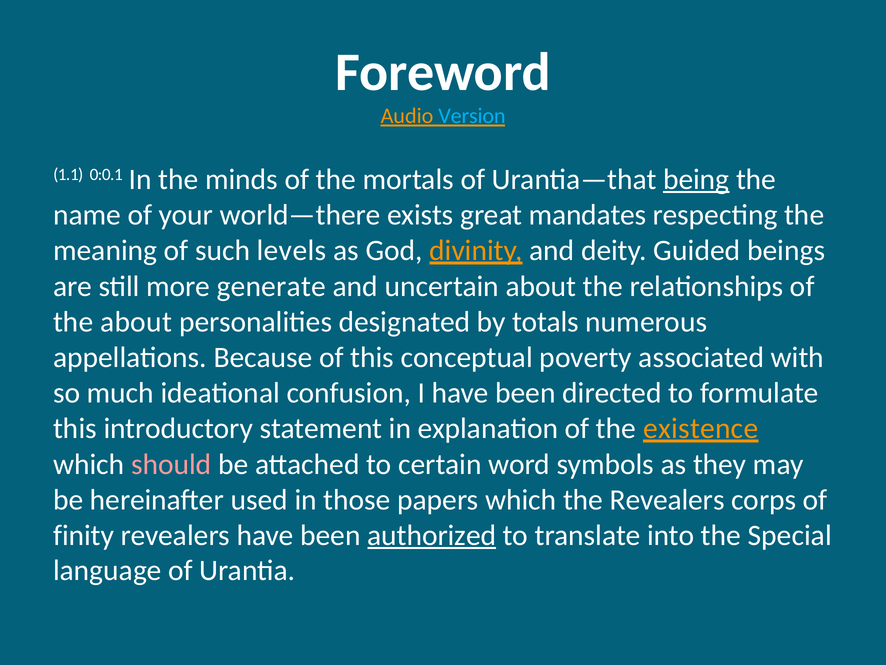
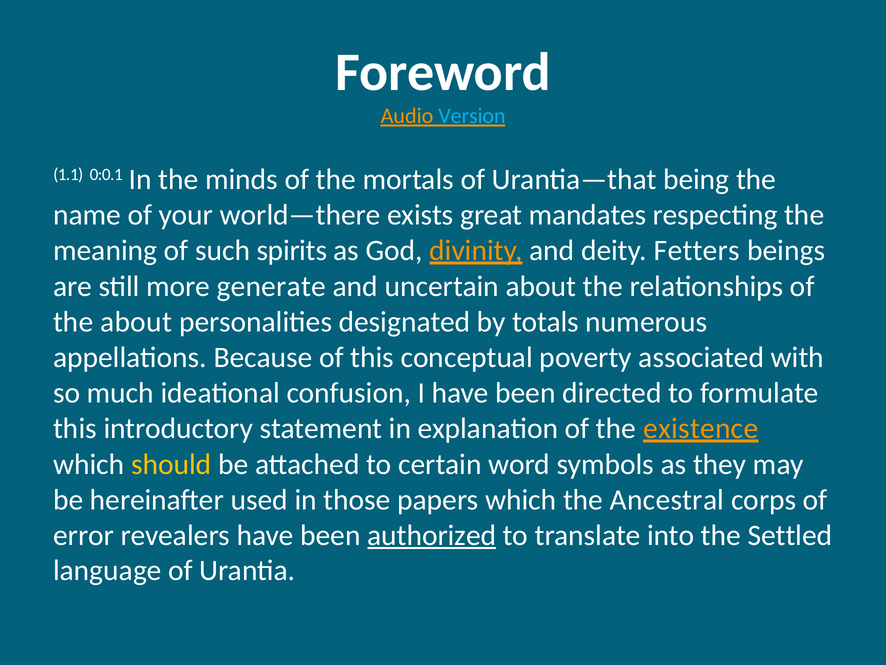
being underline: present -> none (696, 179)
levels: levels -> spirits (292, 250)
Guided: Guided -> Fetters (697, 250)
should colour: pink -> yellow (171, 464)
the Revealers: Revealers -> Ancestral (667, 499)
finity: finity -> error (84, 535)
Special: Special -> Settled (790, 535)
